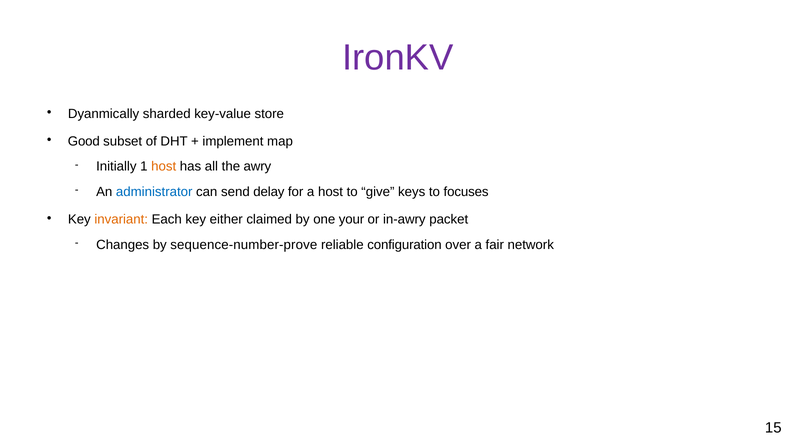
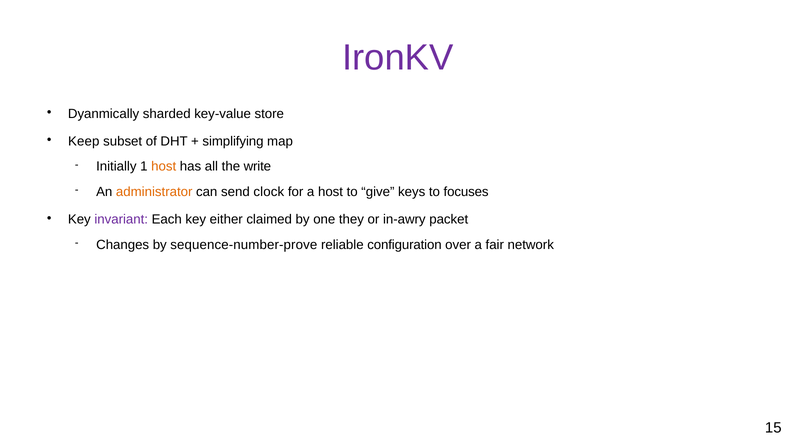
Good: Good -> Keep (84, 141)
implement: implement -> simplifying (233, 141)
awry: awry -> write (257, 167)
administrator colour: blue -> orange (154, 192)
delay: delay -> clock (269, 192)
invariant colour: orange -> purple (121, 219)
your: your -> they (351, 219)
